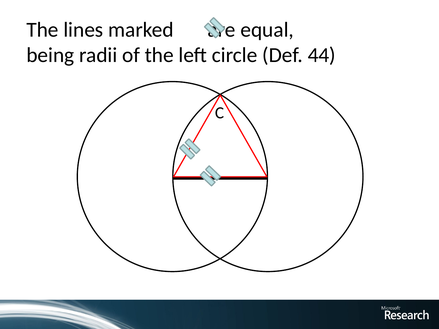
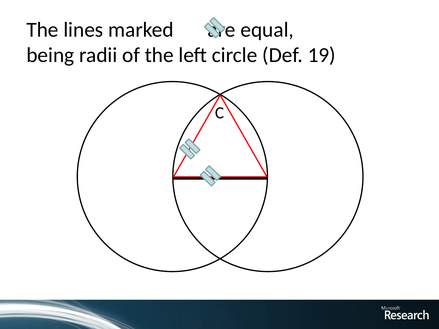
44: 44 -> 19 (322, 55)
